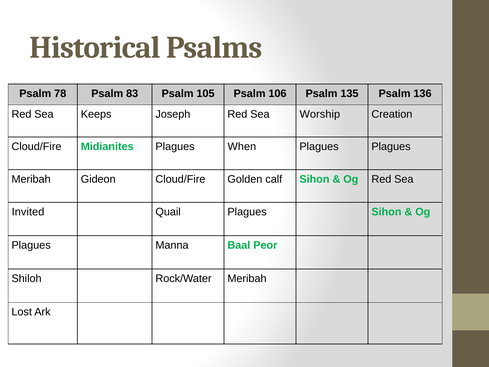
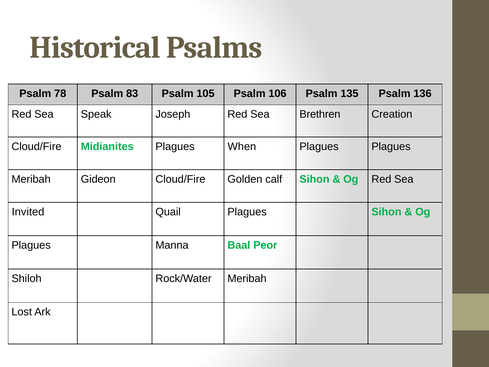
Keeps: Keeps -> Speak (96, 114)
Worship: Worship -> Brethren (320, 114)
